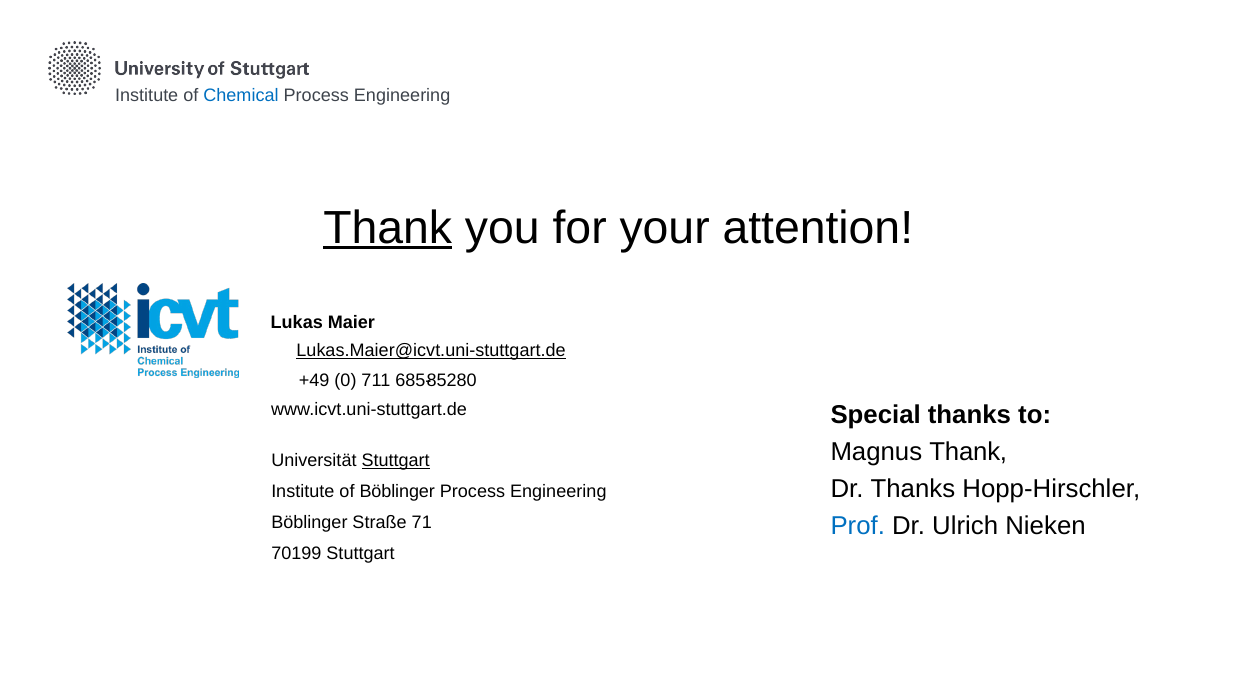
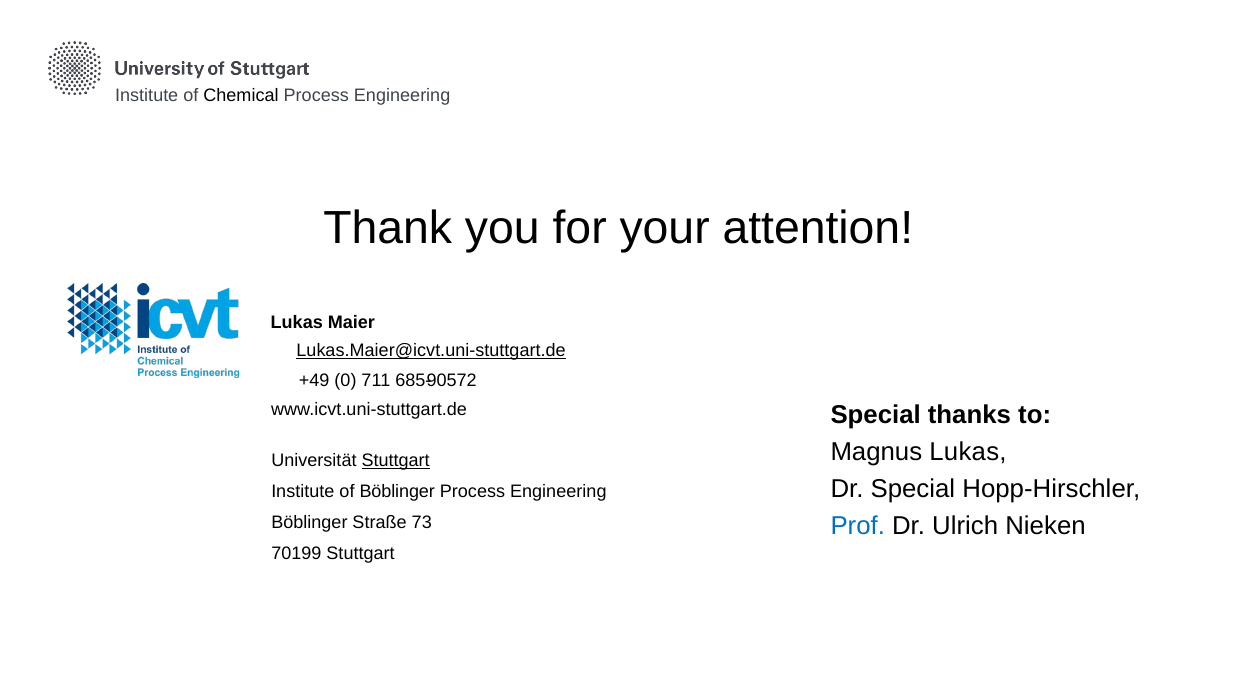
Chemical colour: blue -> black (241, 95)
Thank underline: present -> none (388, 228)
85280: 85280 -> 90572 (452, 380)
Magnus Thank: Thank -> Lukas (968, 452)
Dr Thanks: Thanks -> Special (913, 489)
71: 71 -> 73 (422, 522)
